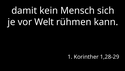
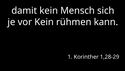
vor Welt: Welt -> Kein (44, 22)
